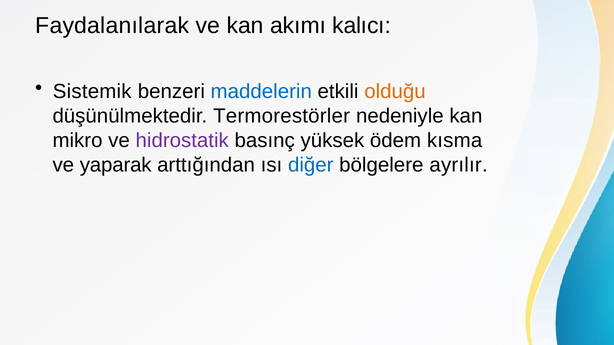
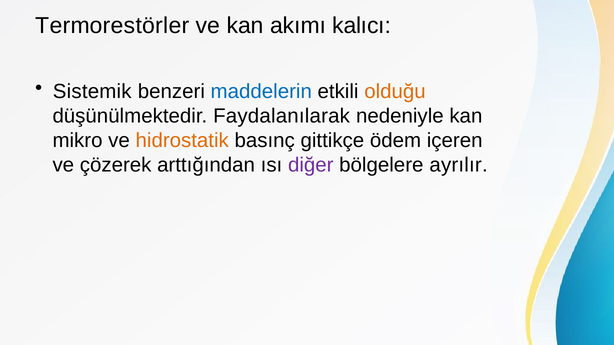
Faydalanılarak: Faydalanılarak -> Termorestörler (112, 26)
Termorestörler: Termorestörler -> Faydalanılarak (282, 116)
hidrostatik colour: purple -> orange (182, 141)
yüksek: yüksek -> gittikçe (332, 141)
kısma: kısma -> içeren (455, 141)
yaparak: yaparak -> çözerek (116, 165)
diğer colour: blue -> purple (311, 165)
